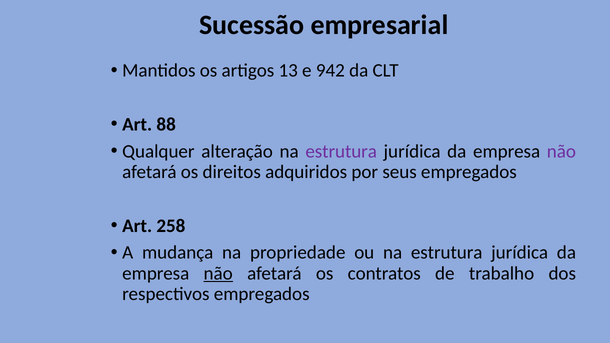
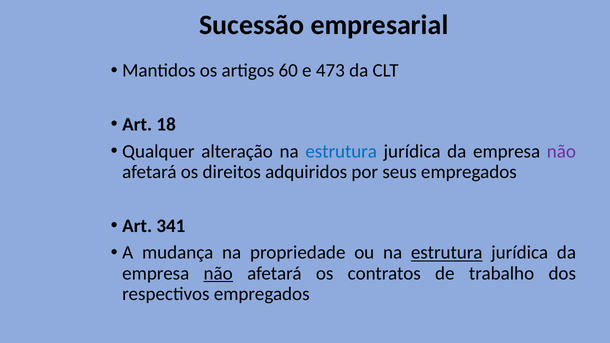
13: 13 -> 60 (288, 71)
942: 942 -> 473 (330, 71)
88: 88 -> 18 (166, 124)
estrutura colour: purple -> blue (341, 151)
258: 258 -> 341 (171, 226)
estrutura underline: none -> present (447, 253)
